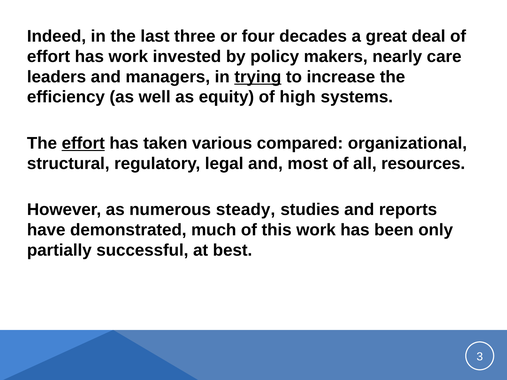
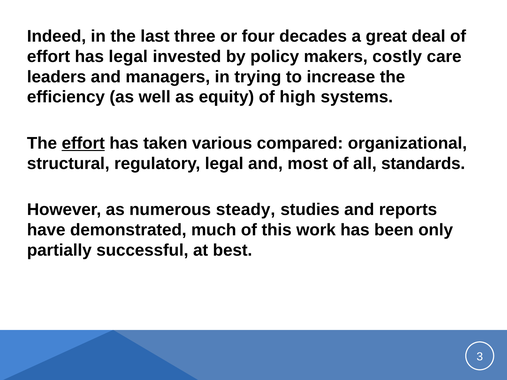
has work: work -> legal (128, 57)
nearly: nearly -> costly (397, 57)
trying underline: present -> none (258, 77)
resources: resources -> standards (423, 164)
